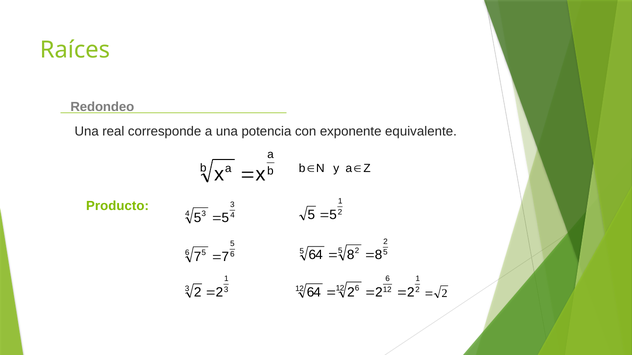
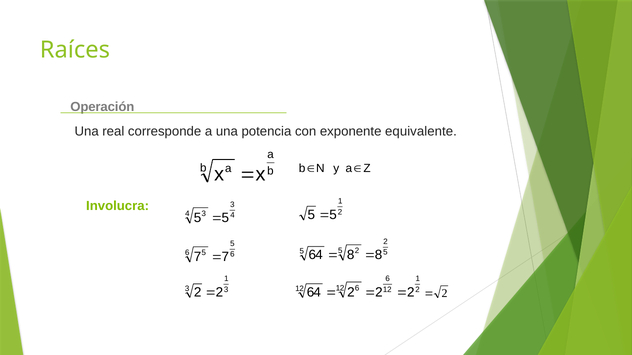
Redondeo: Redondeo -> Operación (102, 107)
Producto: Producto -> Involucra (118, 206)
